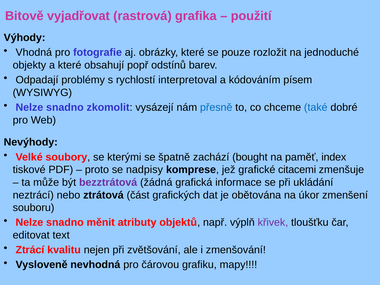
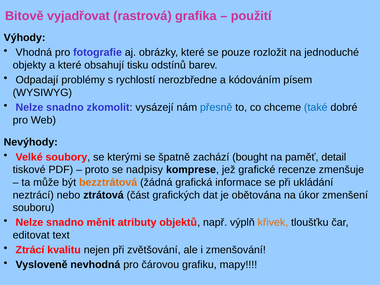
popř: popř -> tisku (138, 65)
interpretoval: interpretoval -> nerozbředne (188, 80)
index: index -> detail (334, 157)
citacemi: citacemi -> recenze (297, 170)
bezztrátová colour: purple -> orange (108, 182)
křivek colour: purple -> orange (273, 222)
